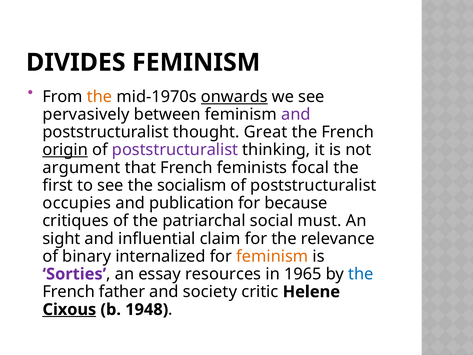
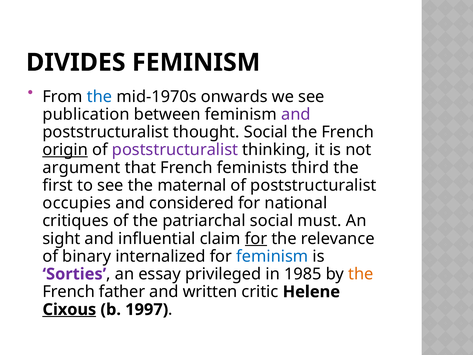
the colour: orange -> blue (100, 97)
onwards underline: present -> none (234, 97)
pervasively: pervasively -> publication (86, 114)
thought Great: Great -> Social (266, 132)
focal: focal -> third (310, 168)
socialism: socialism -> maternal (192, 185)
publication: publication -> considered (192, 203)
because: because -> national (296, 203)
for underline: none -> present (256, 238)
feminism colour: orange -> blue (272, 256)
resources: resources -> privileged (223, 274)
1965: 1965 -> 1985 (303, 274)
the colour: blue -> orange (361, 274)
society: society -> written (210, 292)
1948: 1948 -> 1997 (147, 309)
